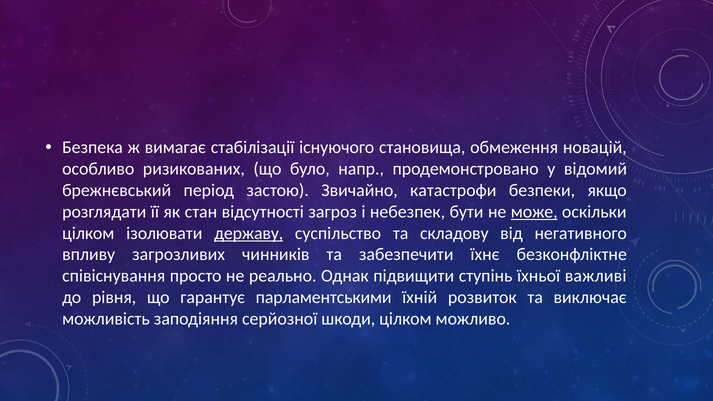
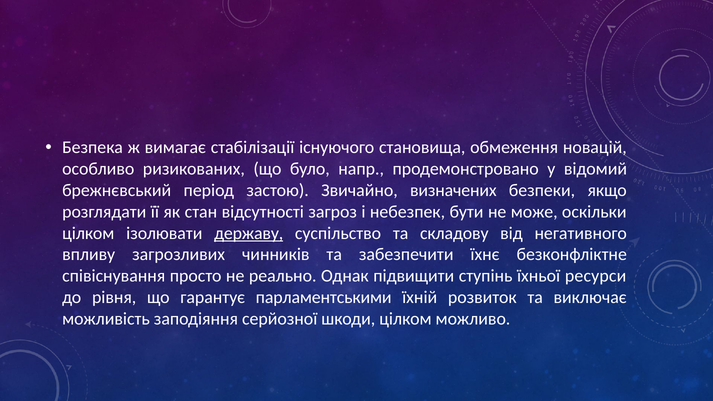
катастрофи: катастрофи -> визначених (453, 190)
може underline: present -> none (534, 212)
важливі: важливі -> ресурси (596, 276)
